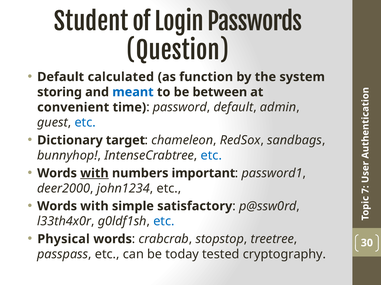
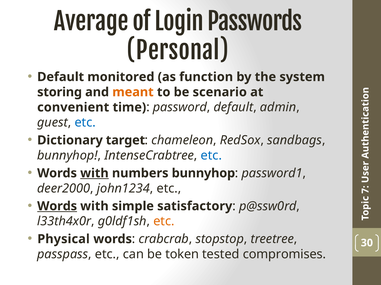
Student: Student -> Average (91, 22)
Question: Question -> Personal (178, 52)
calculated: calculated -> monitored (121, 77)
meant colour: blue -> orange (133, 92)
between: between -> scenario (220, 92)
numbers important: important -> bunnyhop (203, 174)
Words underline: none -> present (57, 207)
etc colour: blue -> orange (164, 222)
today: today -> token (182, 255)
cryptography: cryptography -> compromises (284, 255)
